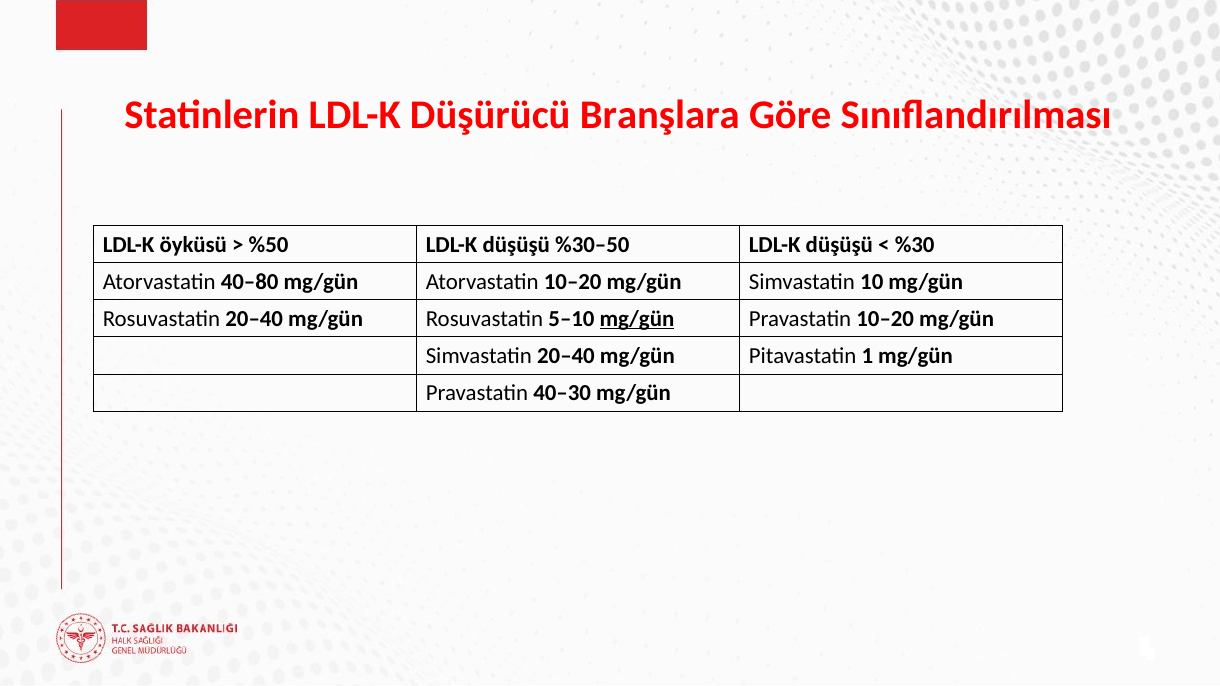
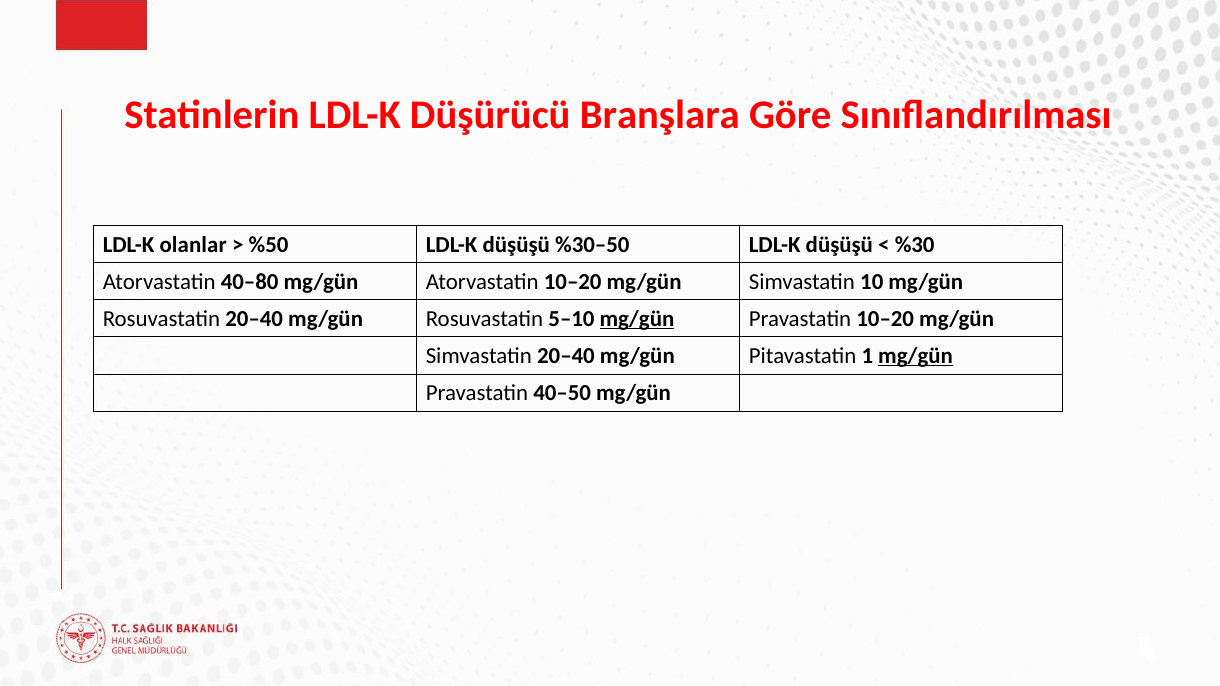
öyküsü: öyküsü -> olanlar (193, 245)
mg/gün underline: none -> present (916, 356)
40–30: 40–30 -> 40–50 (562, 393)
